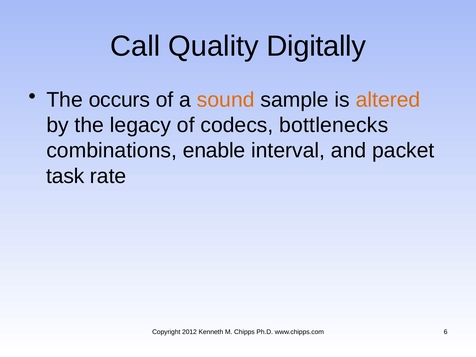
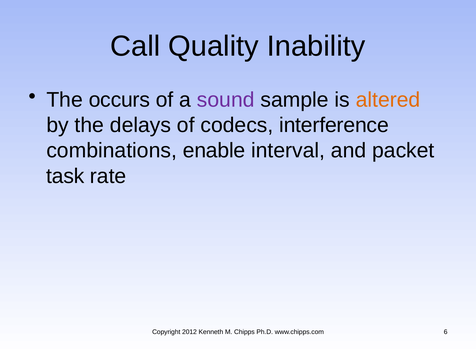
Digitally: Digitally -> Inability (316, 46)
sound colour: orange -> purple (226, 100)
legacy: legacy -> delays (140, 125)
bottlenecks: bottlenecks -> interference (334, 125)
